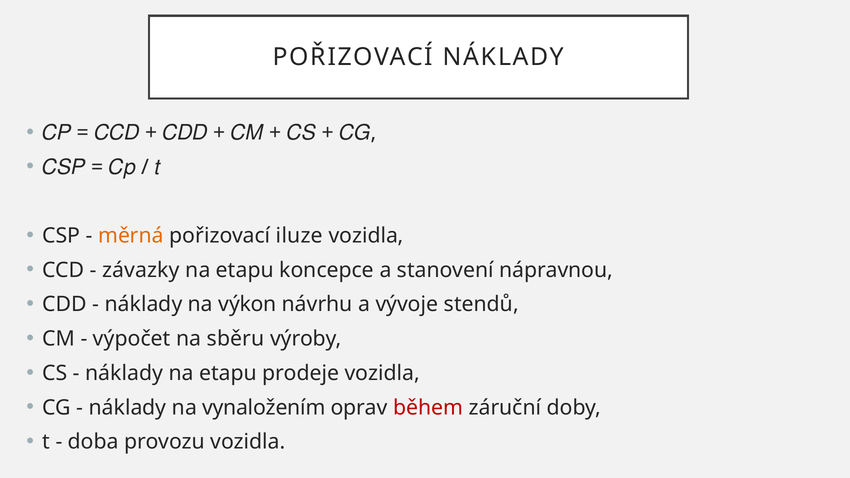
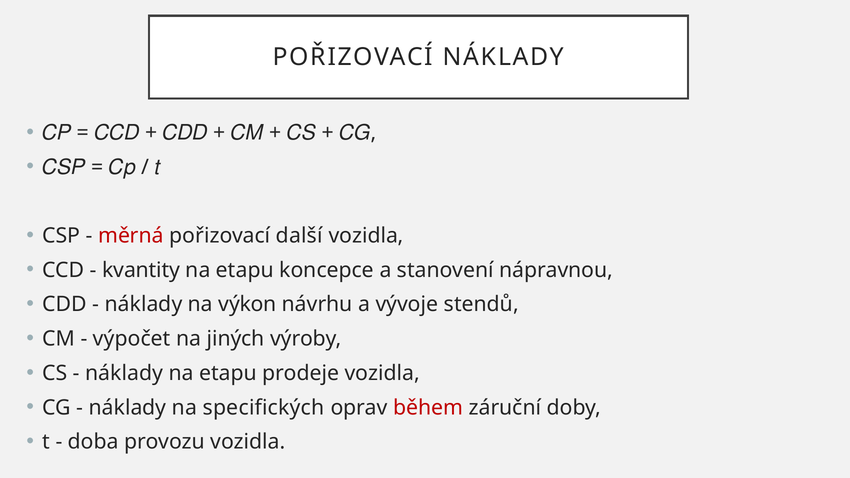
měrná colour: orange -> red (131, 236)
iluze: iluze -> další (299, 236)
závazky: závazky -> kvantity (141, 270)
sběru: sběru -> jiných (236, 339)
vynaložením: vynaložením -> specifických (264, 408)
